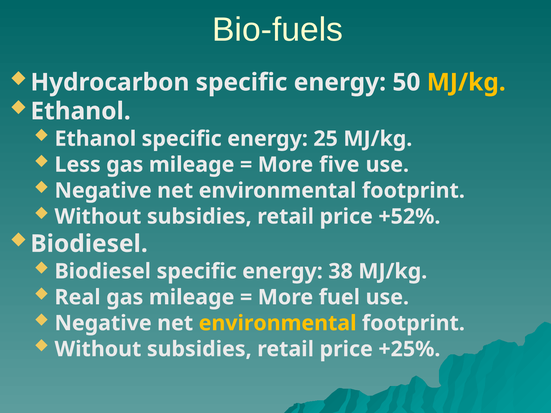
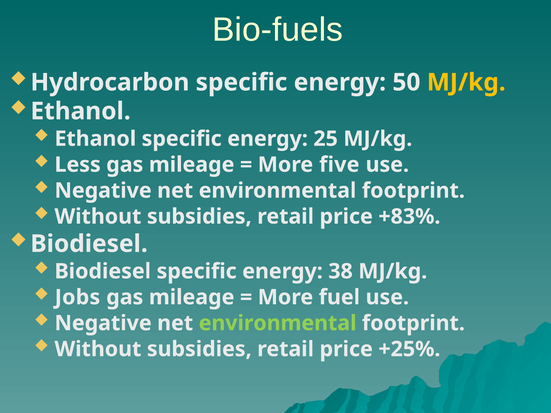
+52%: +52% -> +83% (409, 217)
Real: Real -> Jobs (78, 297)
environmental colour: yellow -> light green (278, 323)
